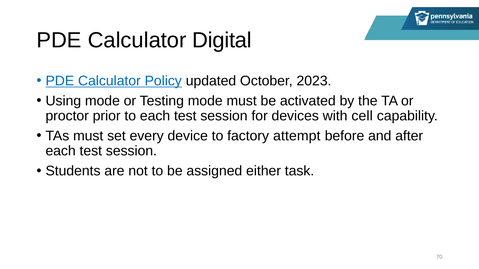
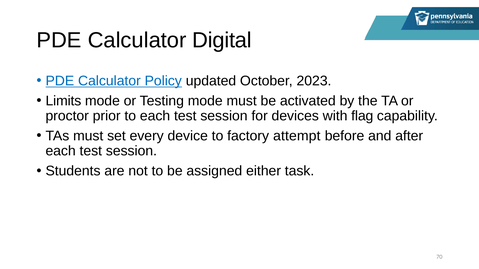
Using: Using -> Limits (63, 101)
cell: cell -> flag (362, 116)
